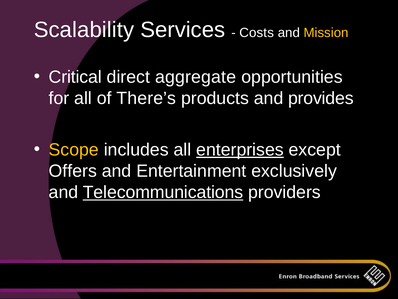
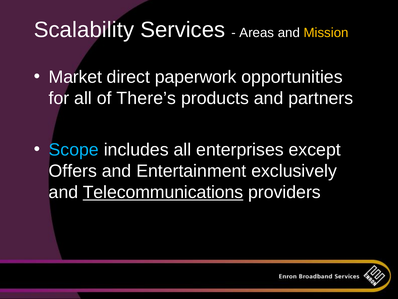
Costs: Costs -> Areas (257, 33)
Critical: Critical -> Market (75, 77)
aggregate: aggregate -> paperwork (196, 77)
provides: provides -> partners (321, 98)
Scope colour: yellow -> light blue (74, 149)
enterprises underline: present -> none (240, 149)
